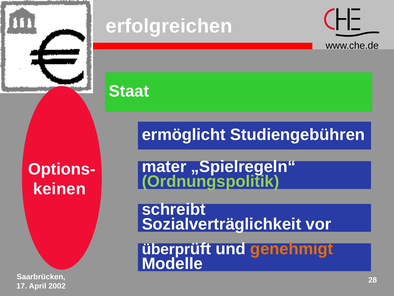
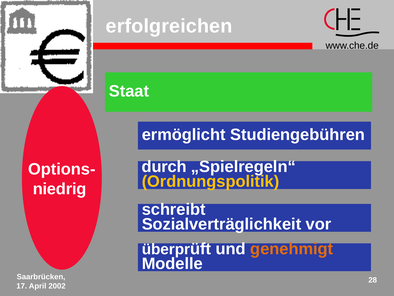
mater: mater -> durch (164, 166)
Ordnungspolitik colour: light green -> yellow (211, 181)
keinen: keinen -> niedrig (60, 189)
